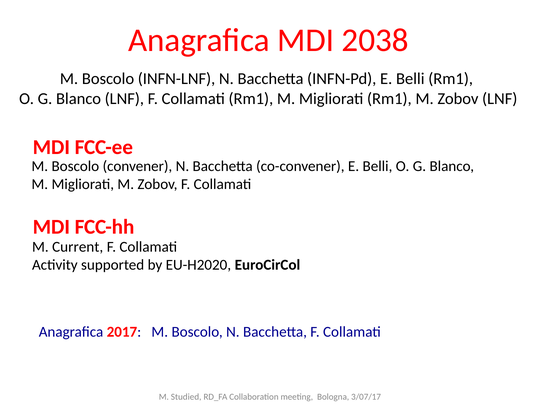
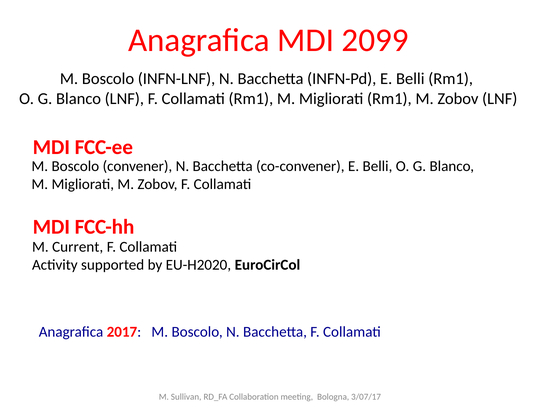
2038: 2038 -> 2099 (375, 40)
Studied: Studied -> Sullivan (186, 396)
